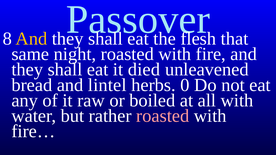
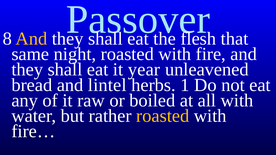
died: died -> year (144, 70)
0: 0 -> 1 (185, 85)
roasted colour: pink -> yellow (163, 116)
